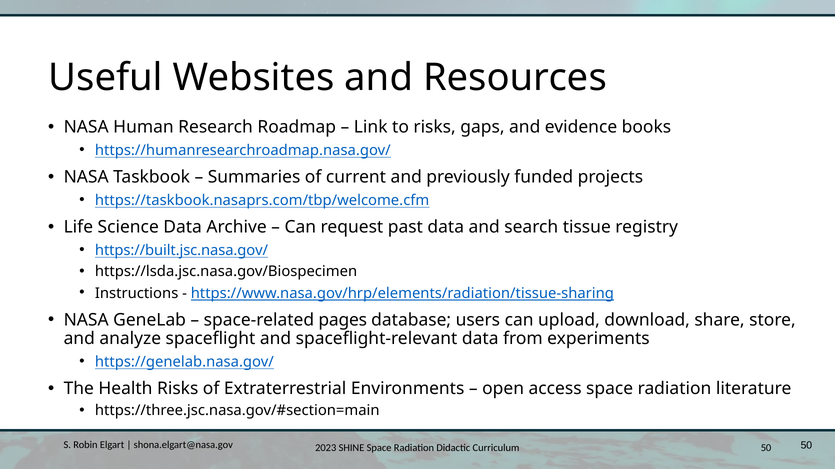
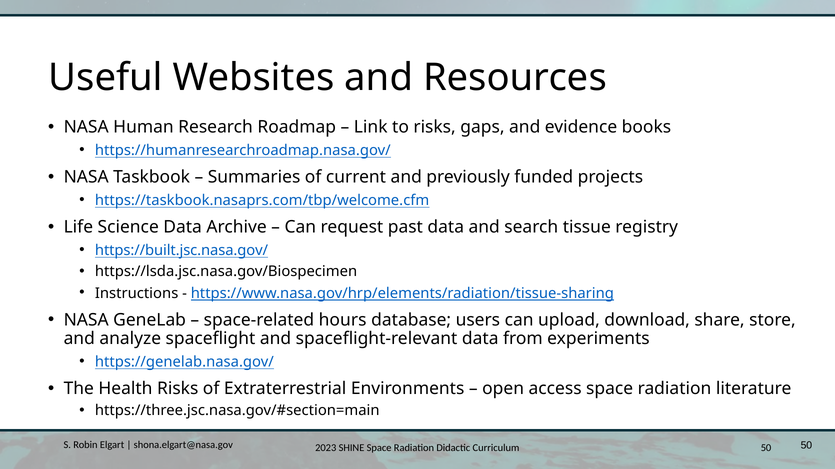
pages: pages -> hours (343, 320)
